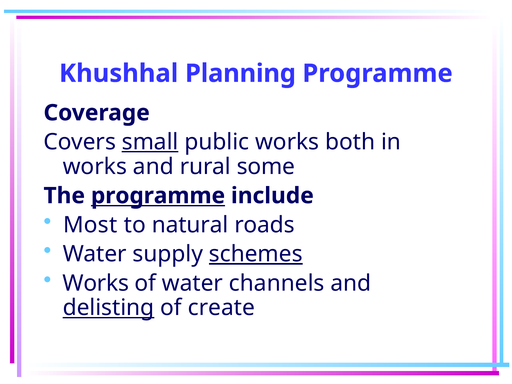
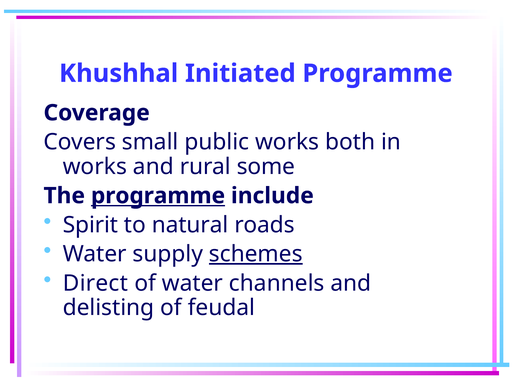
Planning: Planning -> Initiated (240, 73)
small underline: present -> none (150, 142)
Most: Most -> Spirit (90, 225)
Works: Works -> Direct (95, 283)
delisting underline: present -> none (109, 308)
create: create -> feudal (221, 308)
